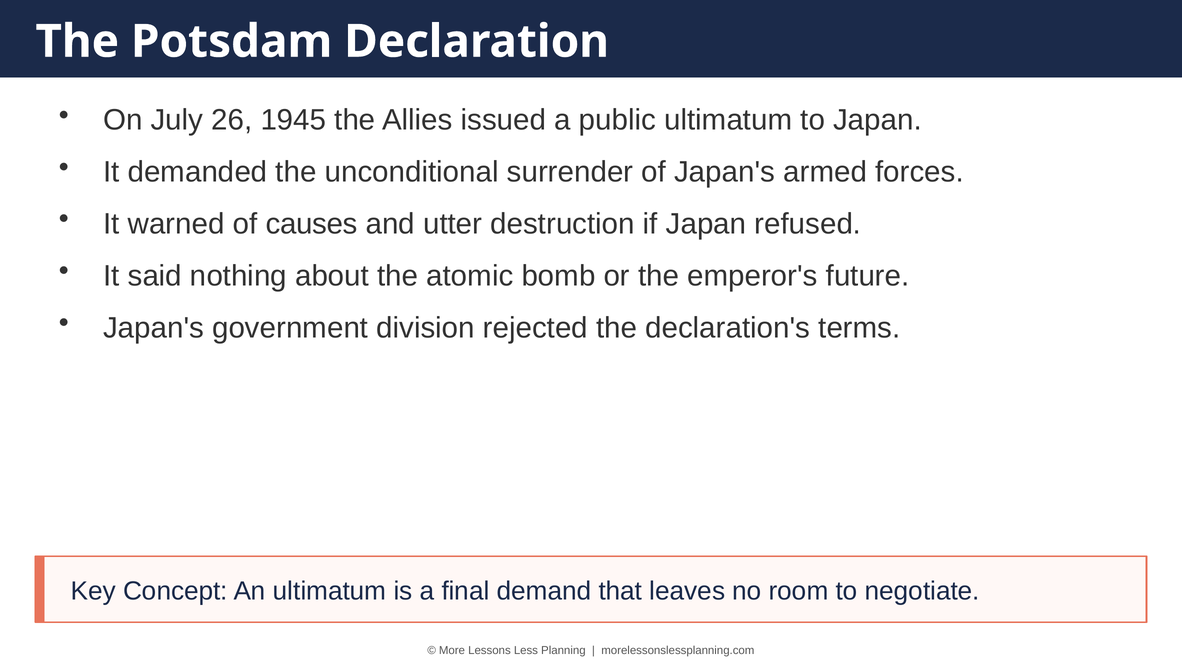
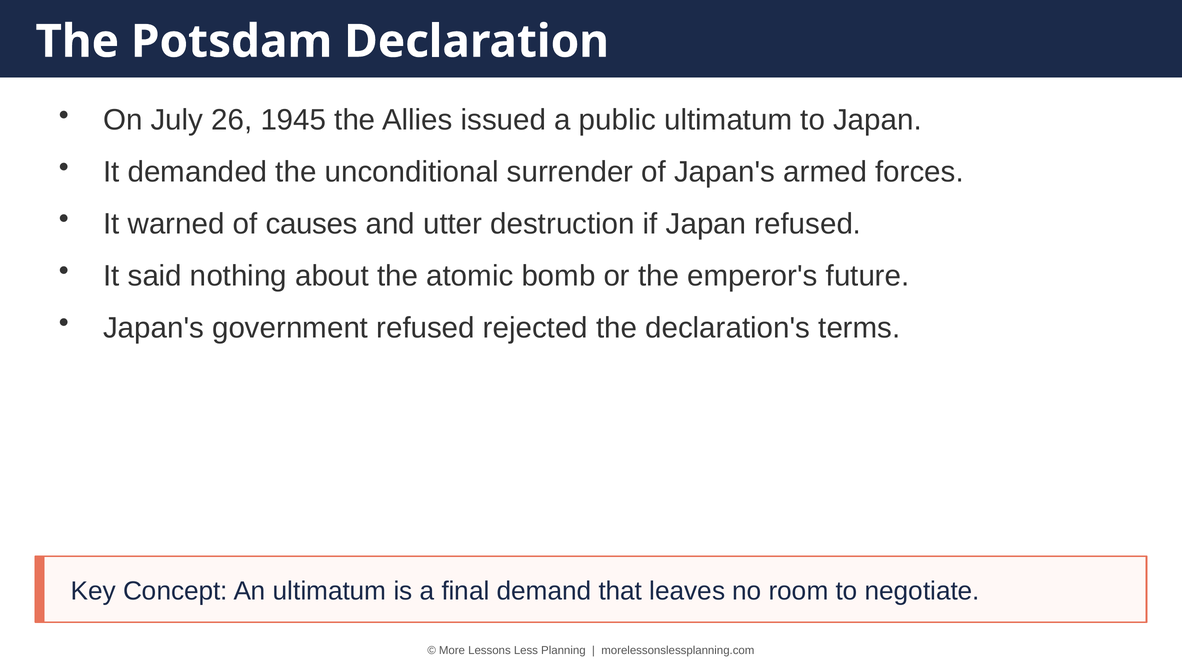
government division: division -> refused (426, 328)
